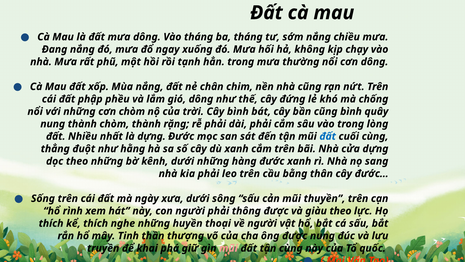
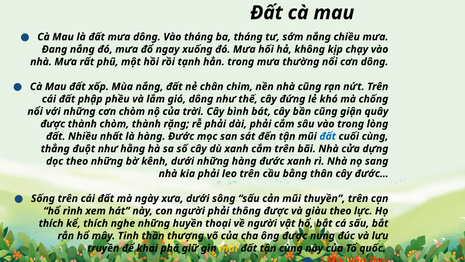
cũng bình: bình -> giận (351, 111)
nung: nung -> được (53, 124)
là dựng: dựng -> hàng (151, 136)
mũi colour: pink -> yellow (228, 248)
